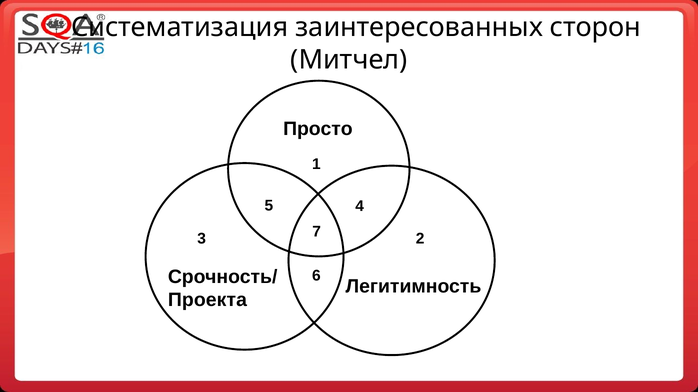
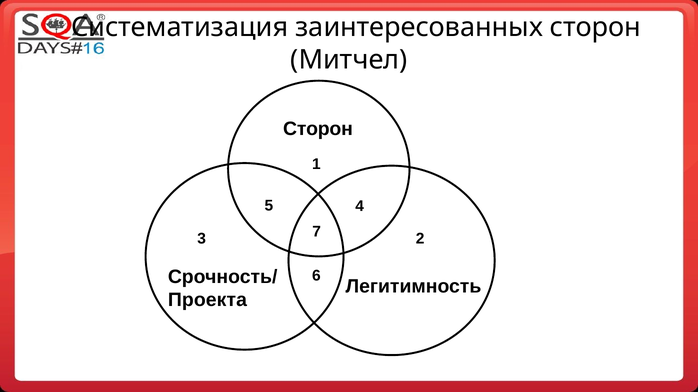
Просто: Просто -> Сторон (318, 129)
